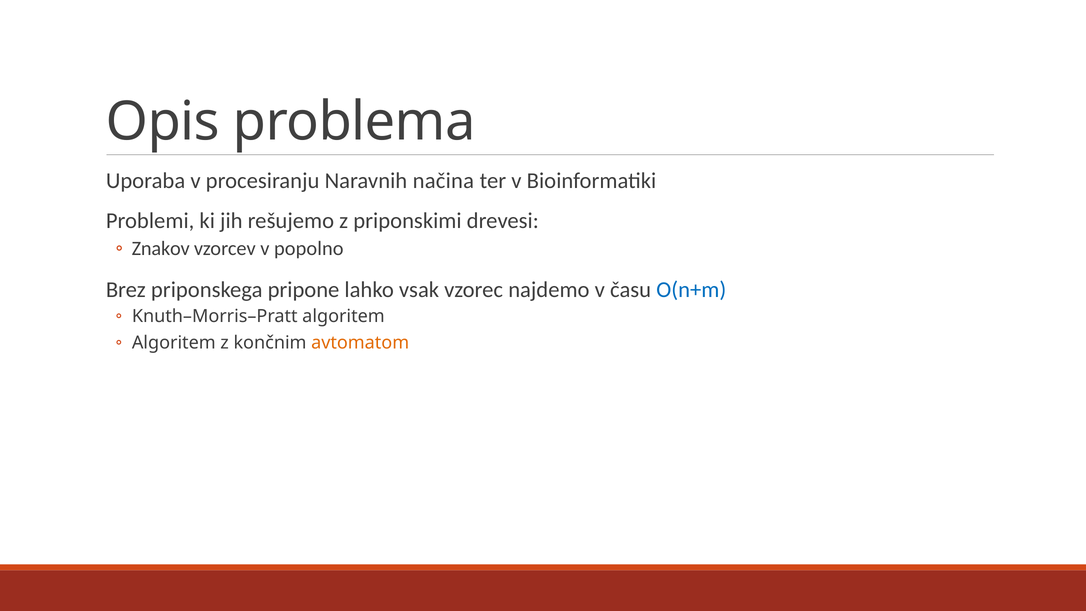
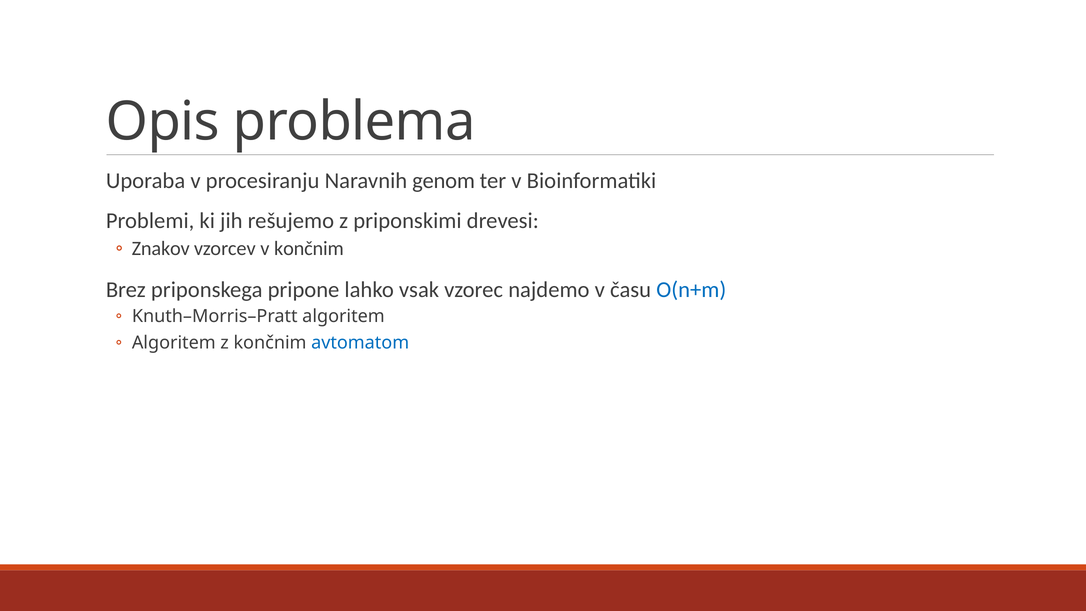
načina: načina -> genom (444, 181)
v popolno: popolno -> končnim (309, 249)
avtomatom colour: orange -> blue (360, 343)
